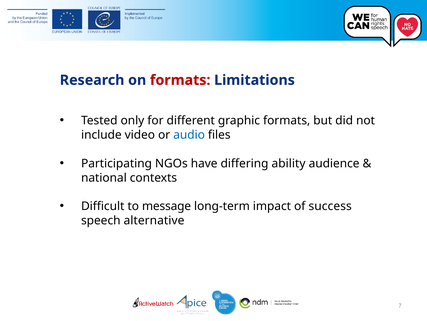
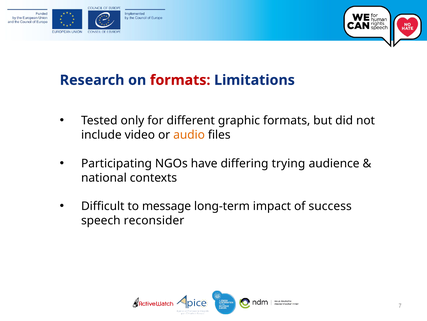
audio colour: blue -> orange (189, 135)
ability: ability -> trying (288, 163)
alternative: alternative -> reconsider (154, 220)
